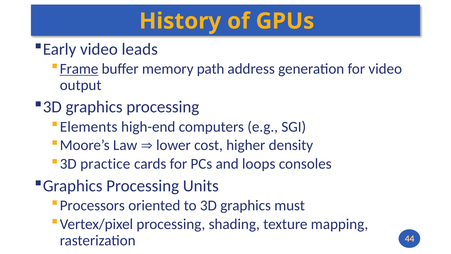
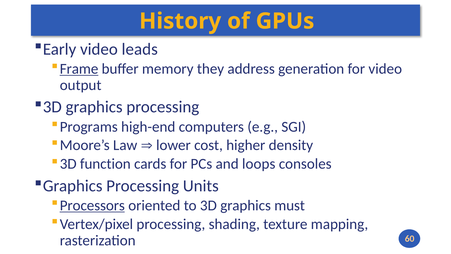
path: path -> they (211, 69)
Elements: Elements -> Programs (89, 127)
practice: practice -> function (105, 164)
Processors underline: none -> present (92, 205)
44: 44 -> 60 (410, 238)
